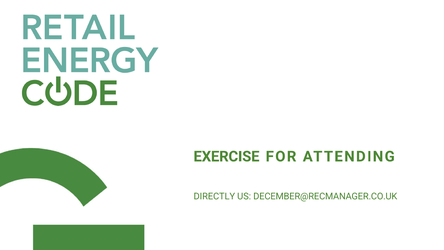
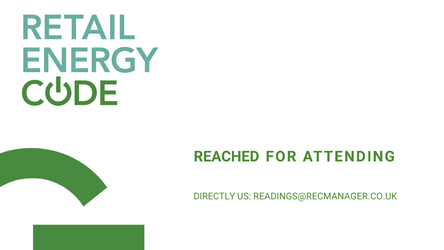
EXERCISE: EXERCISE -> REACHED (226, 156)
DECEMBER@RECMANAGER.CO.UK: DECEMBER@RECMANAGER.CO.UK -> READINGS@RECMANAGER.CO.UK (325, 196)
